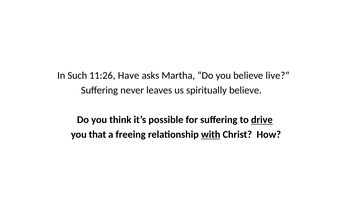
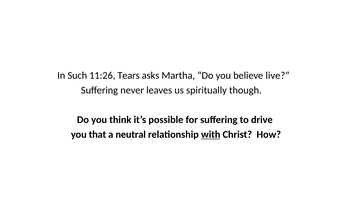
Have: Have -> Tears (129, 76)
spiritually believe: believe -> though (245, 90)
drive underline: present -> none (262, 120)
freeing: freeing -> neutral (131, 135)
